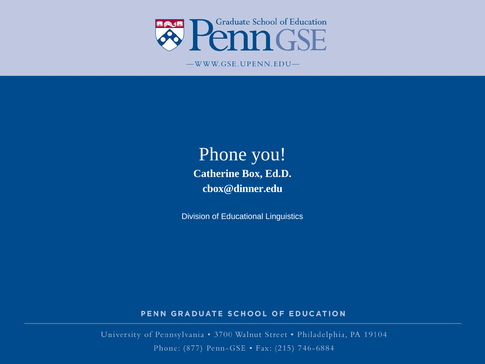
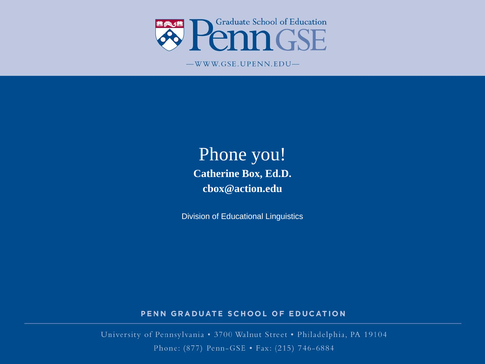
cbox@dinner.edu: cbox@dinner.edu -> cbox@action.edu (242, 188)
